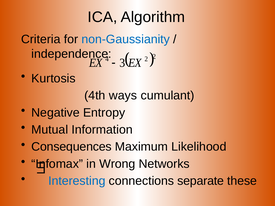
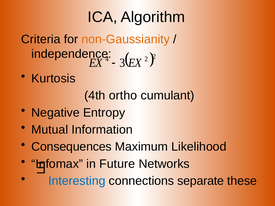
non-Gaussianity colour: blue -> orange (126, 39)
ways: ways -> ortho (123, 96)
Wrong: Wrong -> Future (117, 164)
